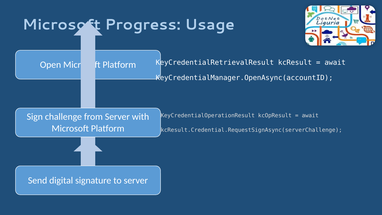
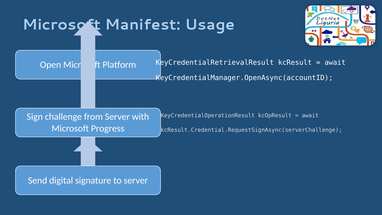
Progress: Progress -> Manifest (143, 25)
Platform: Platform -> Progress (108, 128)
